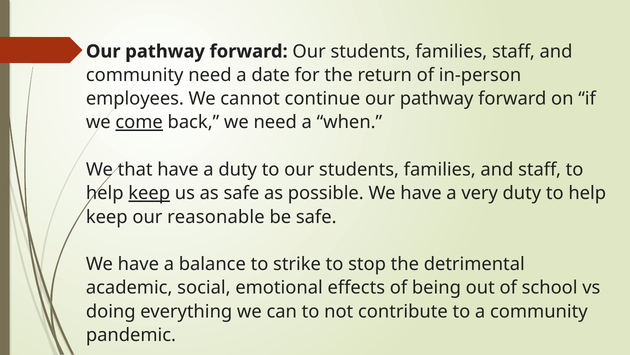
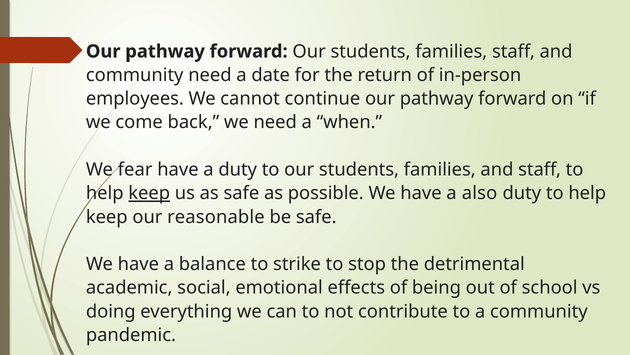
come underline: present -> none (139, 122)
that: that -> fear (135, 169)
very: very -> also (480, 193)
